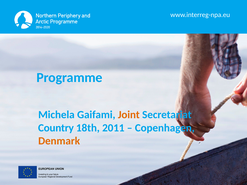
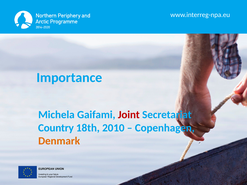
Programme: Programme -> Importance (69, 78)
Joint colour: orange -> red (129, 115)
2011: 2011 -> 2010 (113, 128)
